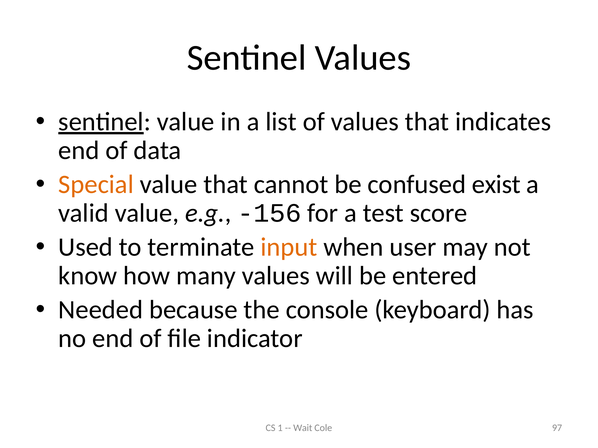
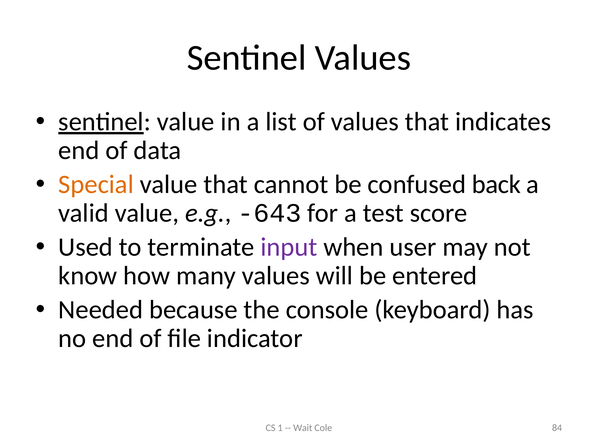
exist: exist -> back (496, 185)
-156: -156 -> -643 (269, 213)
input colour: orange -> purple (289, 247)
97: 97 -> 84 (557, 428)
